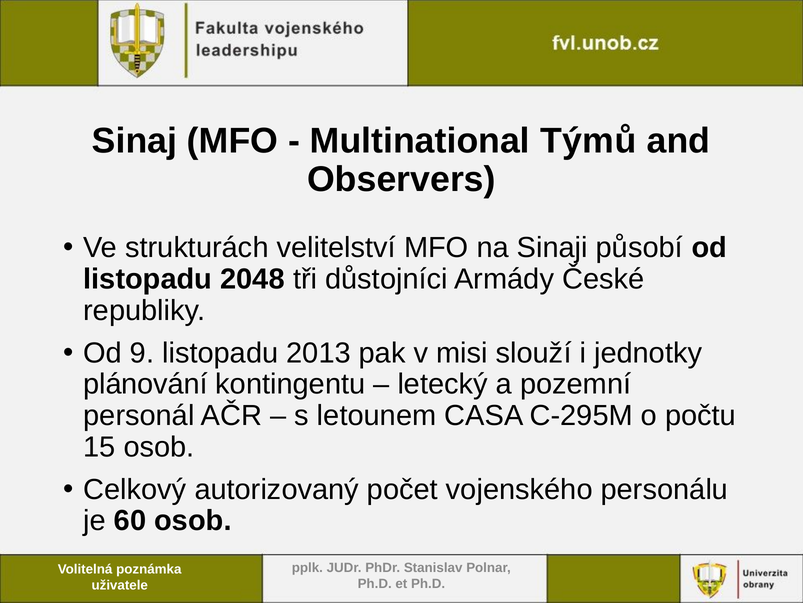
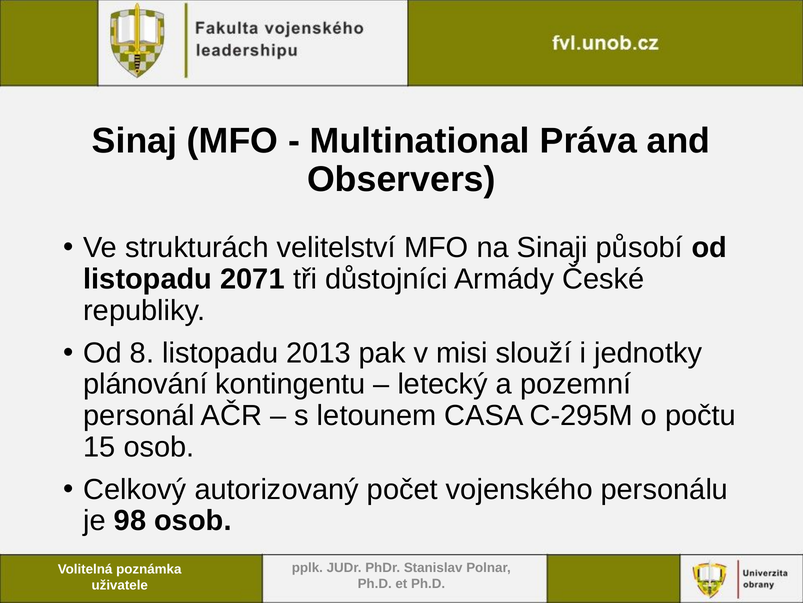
Týmů: Týmů -> Práva (588, 141)
2048: 2048 -> 2071 (252, 279)
9: 9 -> 8 (142, 353)
60: 60 -> 98 (130, 520)
